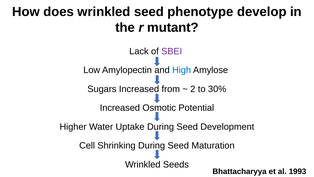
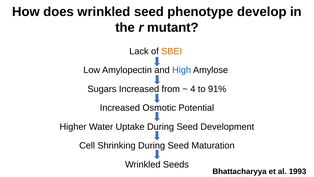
SBEI colour: purple -> orange (172, 51)
2: 2 -> 4 (193, 89)
30%: 30% -> 91% (217, 89)
